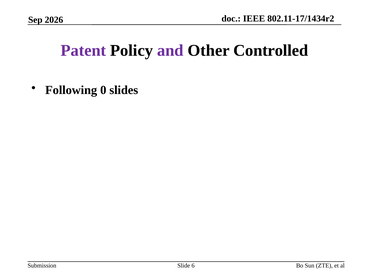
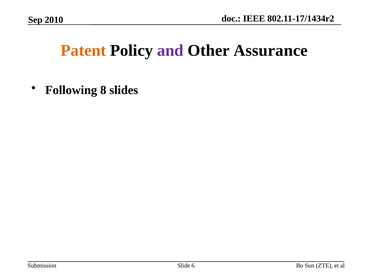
2026: 2026 -> 2010 (54, 20)
Patent colour: purple -> orange (83, 50)
Controlled: Controlled -> Assurance (271, 50)
0: 0 -> 8 (103, 90)
